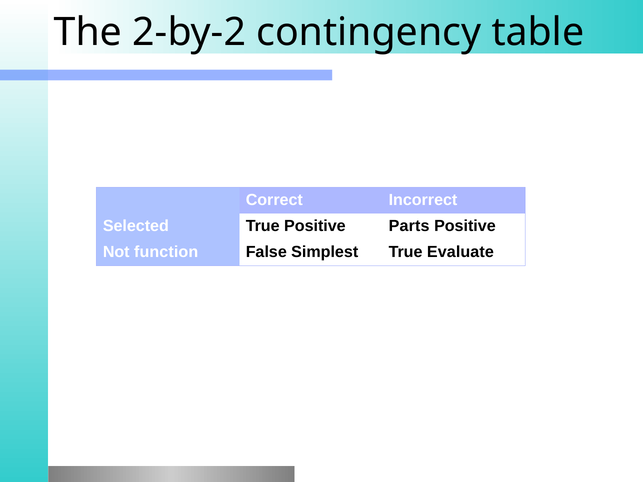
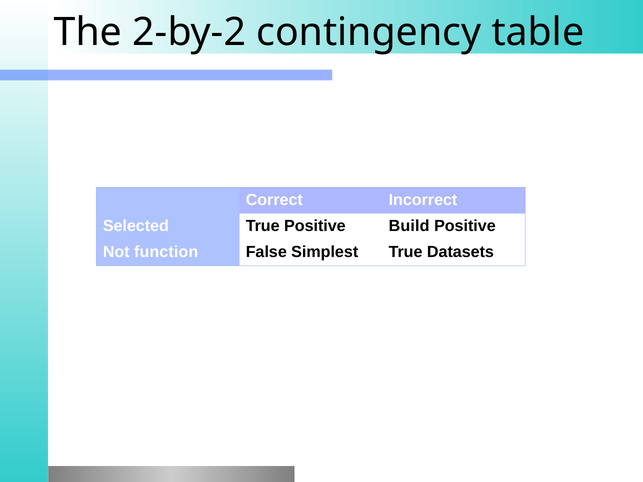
Parts: Parts -> Build (409, 226)
Evaluate: Evaluate -> Datasets (460, 252)
